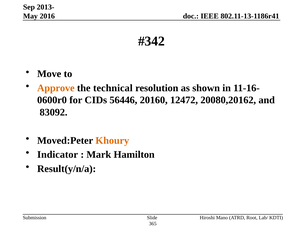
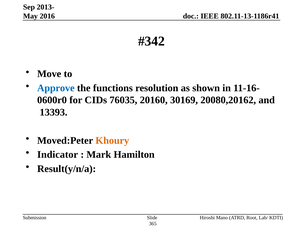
Approve colour: orange -> blue (56, 88)
technical: technical -> functions (113, 88)
56446: 56446 -> 76035 (123, 100)
12472: 12472 -> 30169 (184, 100)
83092: 83092 -> 13393 (54, 112)
